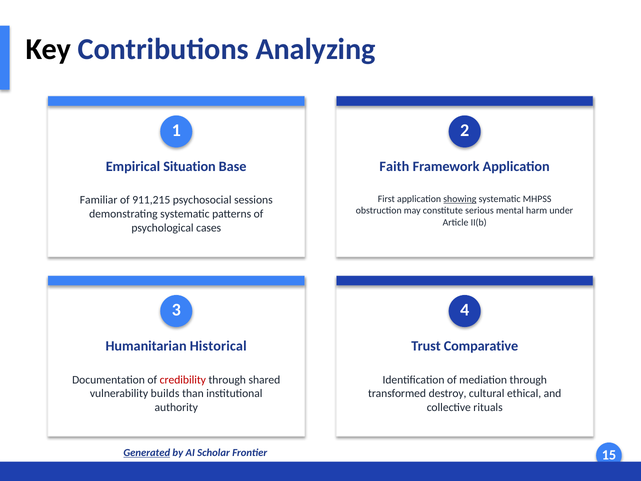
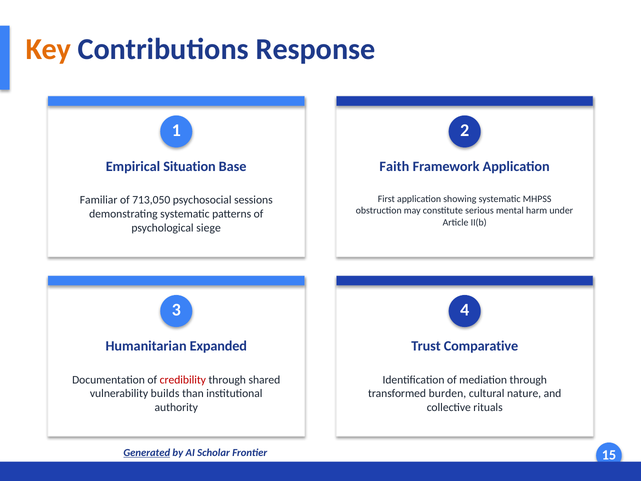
Key colour: black -> orange (48, 49)
Analyzing: Analyzing -> Response (316, 49)
showing underline: present -> none (460, 199)
911,215: 911,215 -> 713,050 (151, 200)
cases: cases -> siege (209, 228)
Historical: Historical -> Expanded (218, 346)
destroy: destroy -> burden (447, 393)
ethical: ethical -> nature (524, 393)
